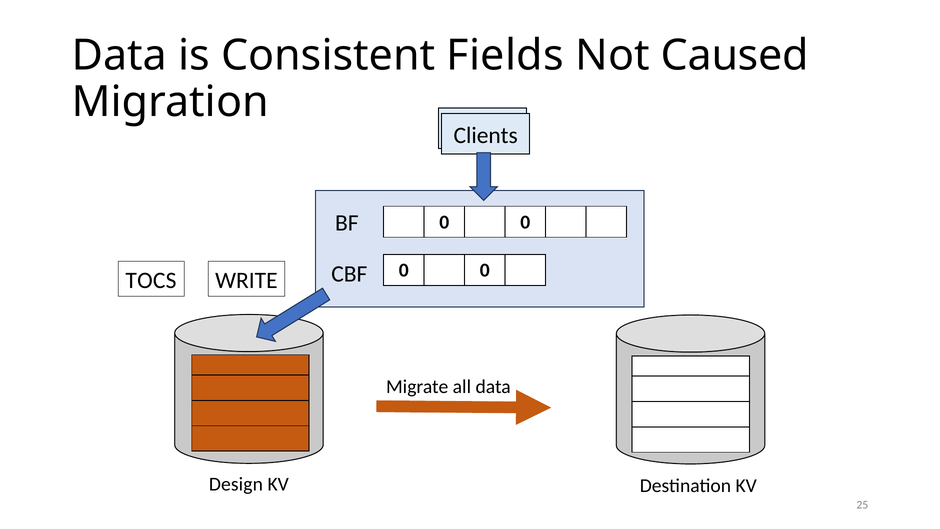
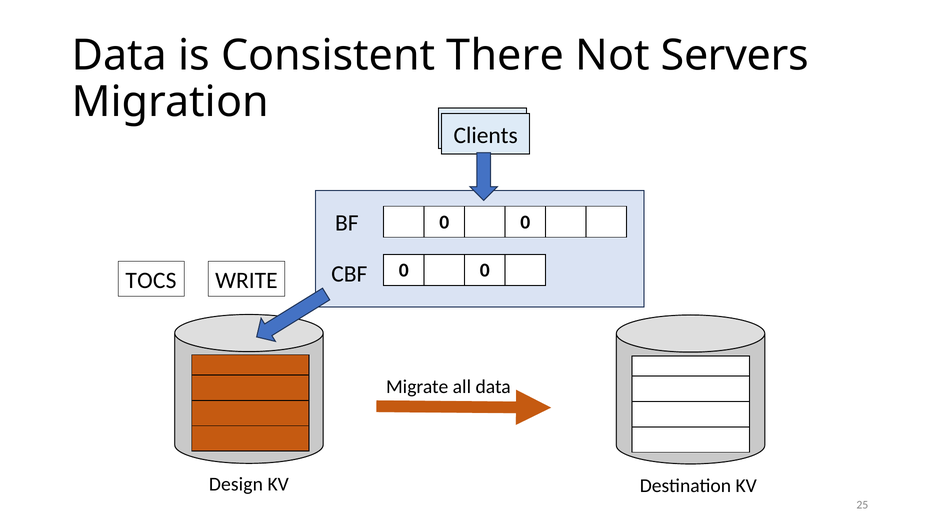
Fields: Fields -> There (505, 56)
Caused: Caused -> Servers (735, 56)
